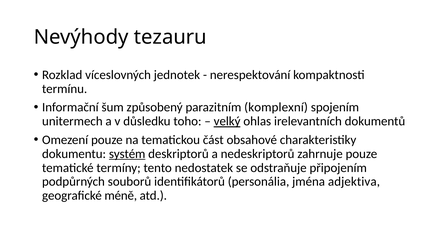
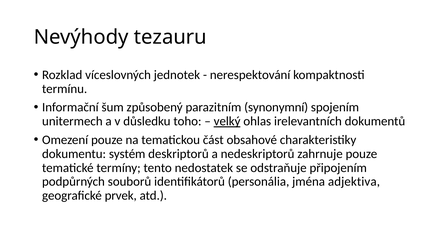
komplexní: komplexní -> synonymní (276, 107)
systém underline: present -> none (127, 154)
méně: méně -> prvek (121, 196)
